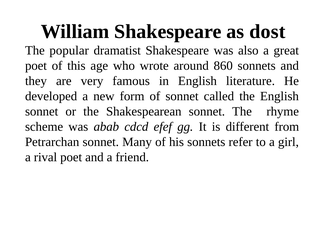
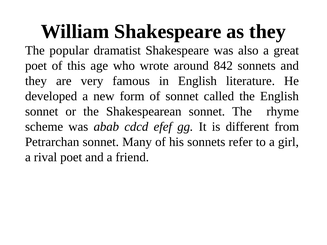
as dost: dost -> they (268, 32)
860: 860 -> 842 (223, 66)
